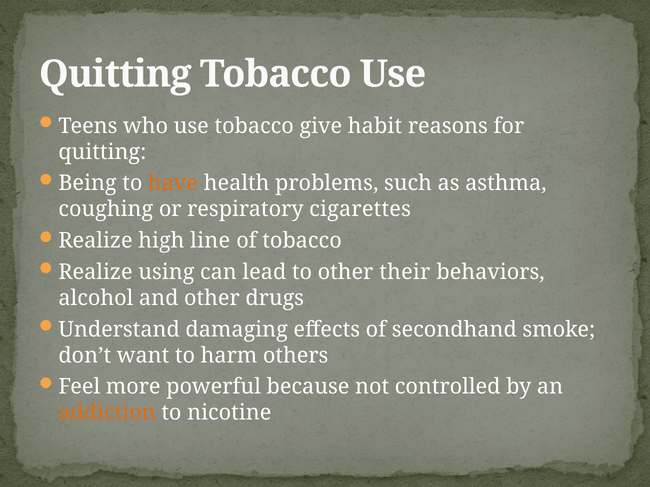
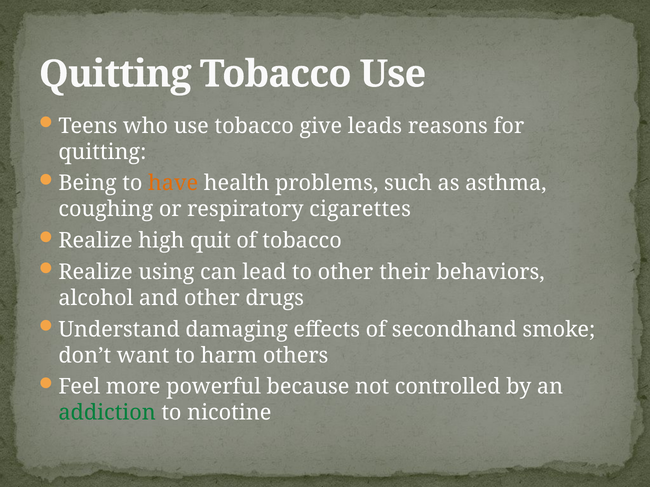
habit: habit -> leads (375, 126)
line: line -> quit (210, 241)
addiction colour: orange -> green (107, 413)
